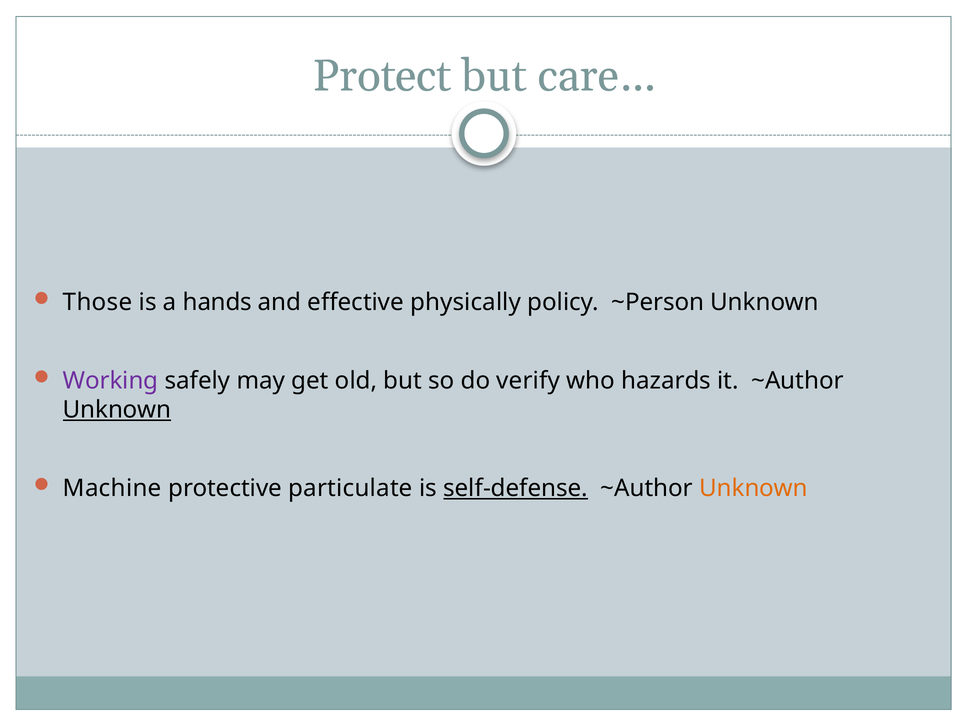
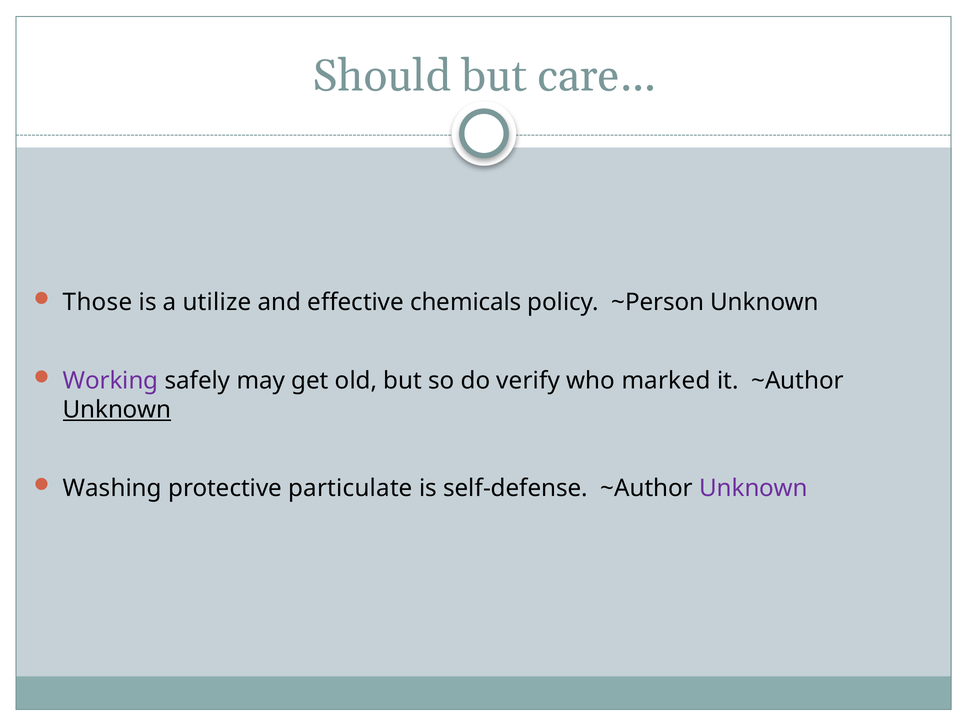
Protect: Protect -> Should (382, 76)
hands: hands -> utilize (217, 302)
physically: physically -> chemicals (466, 302)
hazards: hazards -> marked (666, 381)
Machine: Machine -> Washing (112, 488)
self-defense underline: present -> none (516, 488)
Unknown colour: orange -> purple (754, 488)
